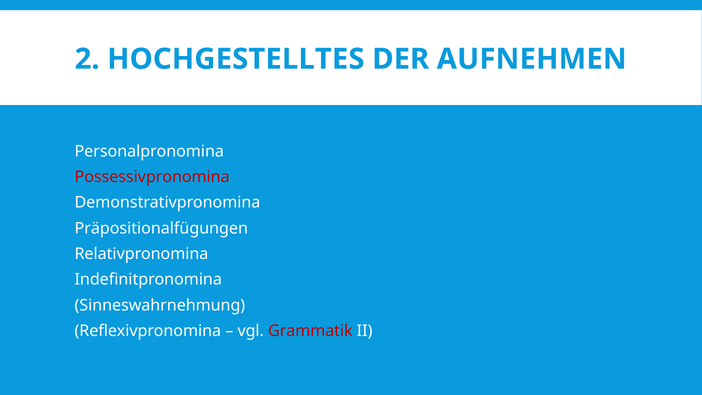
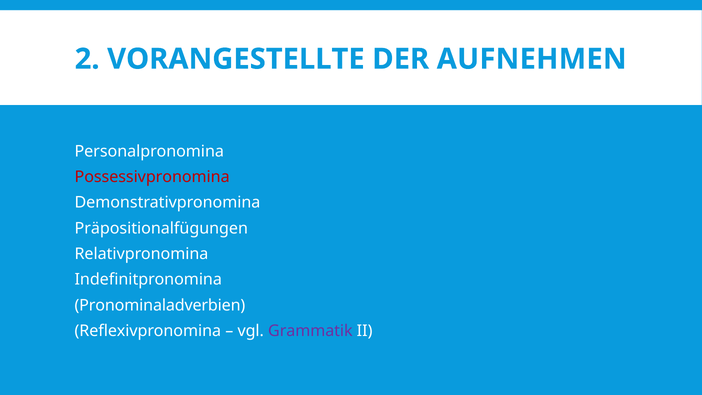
HOCHGESTELLTES: HOCHGESTELLTES -> VORANGESTELLTE (236, 59)
Sinneswahrnehmung: Sinneswahrnehmung -> Pronominaladverbien (160, 305)
Grammatik colour: red -> purple (310, 331)
